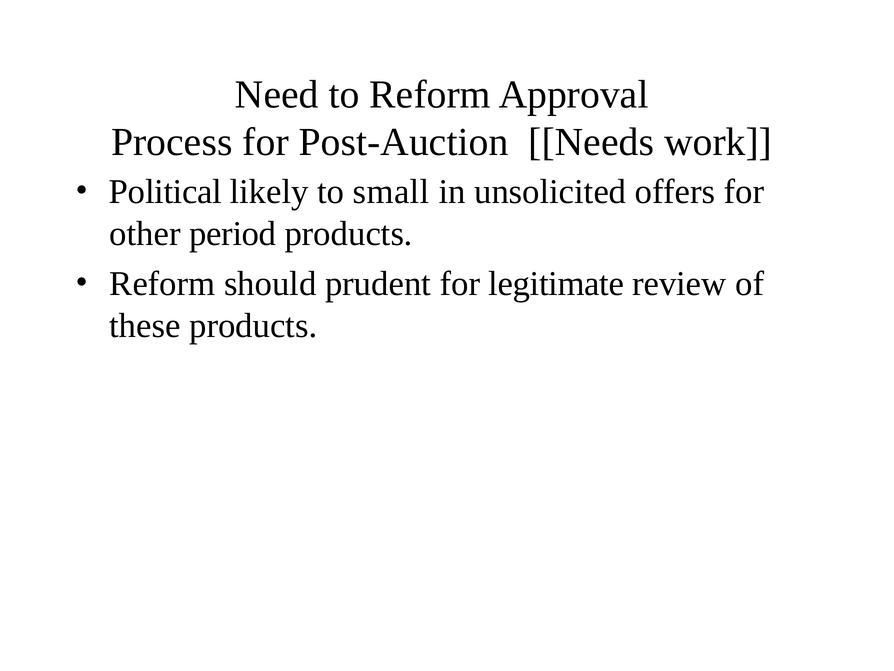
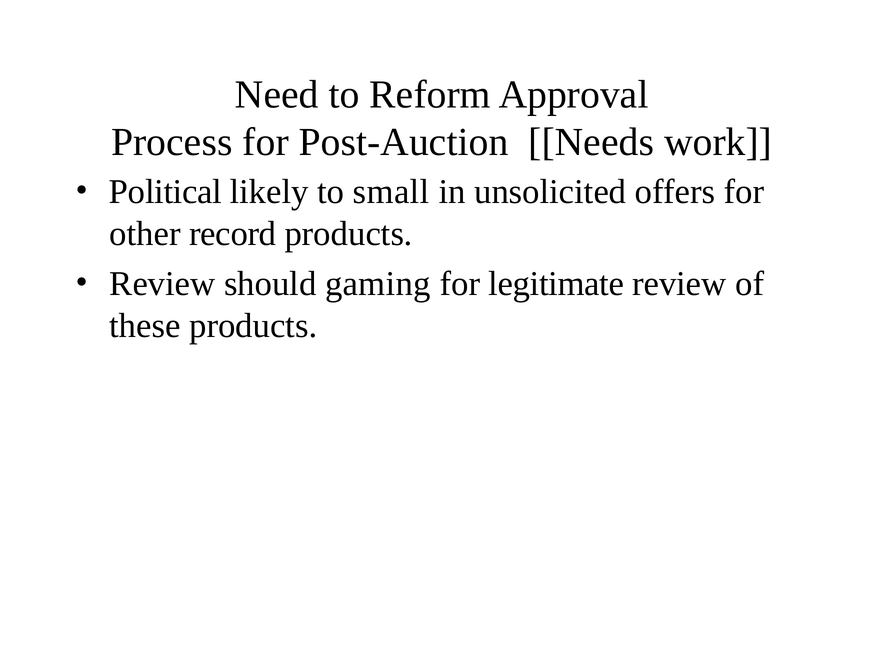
period: period -> record (233, 233)
Reform: Reform -> Review (162, 284)
prudent: prudent -> gaming (378, 284)
